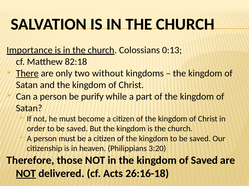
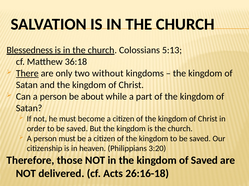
Importance: Importance -> Blessedness (30, 50)
0:13: 0:13 -> 5:13 (172, 50)
82:18: 82:18 -> 36:18 (76, 62)
purify: purify -> about (92, 97)
NOT underline: present -> none (26, 174)
